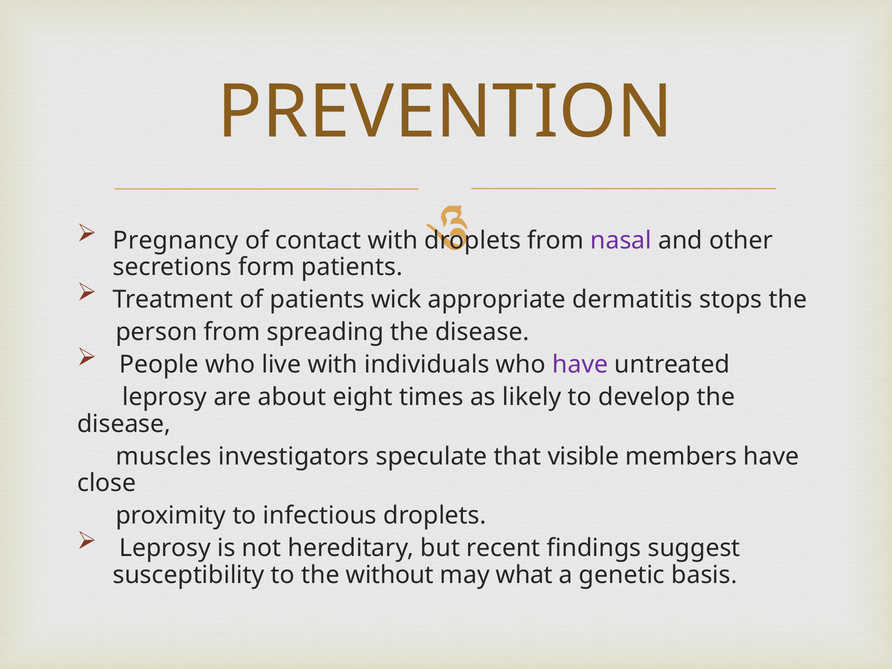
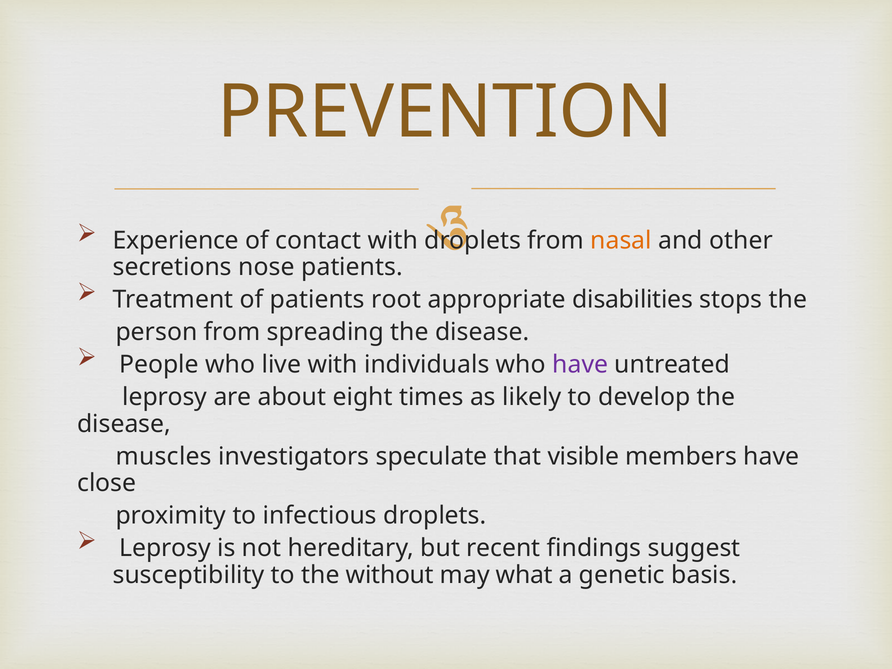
Pregnancy: Pregnancy -> Experience (176, 240)
nasal colour: purple -> orange (621, 240)
form: form -> nose (267, 267)
wick: wick -> root (396, 300)
dermatitis: dermatitis -> disabilities (633, 300)
